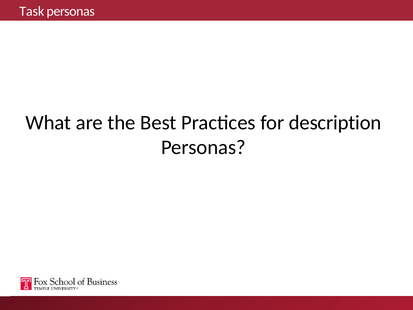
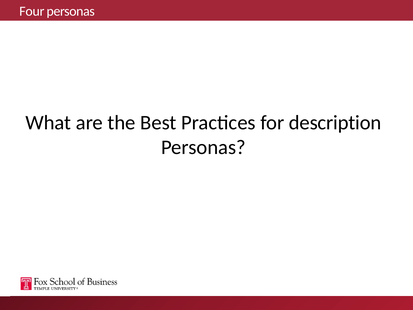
Task: Task -> Four (32, 11)
